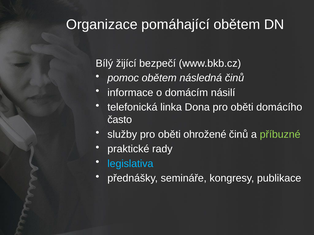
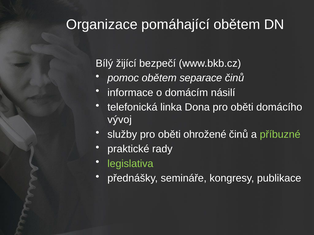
následná: následná -> separace (201, 78)
často: často -> vývoj (120, 120)
legislativa colour: light blue -> light green (130, 164)
